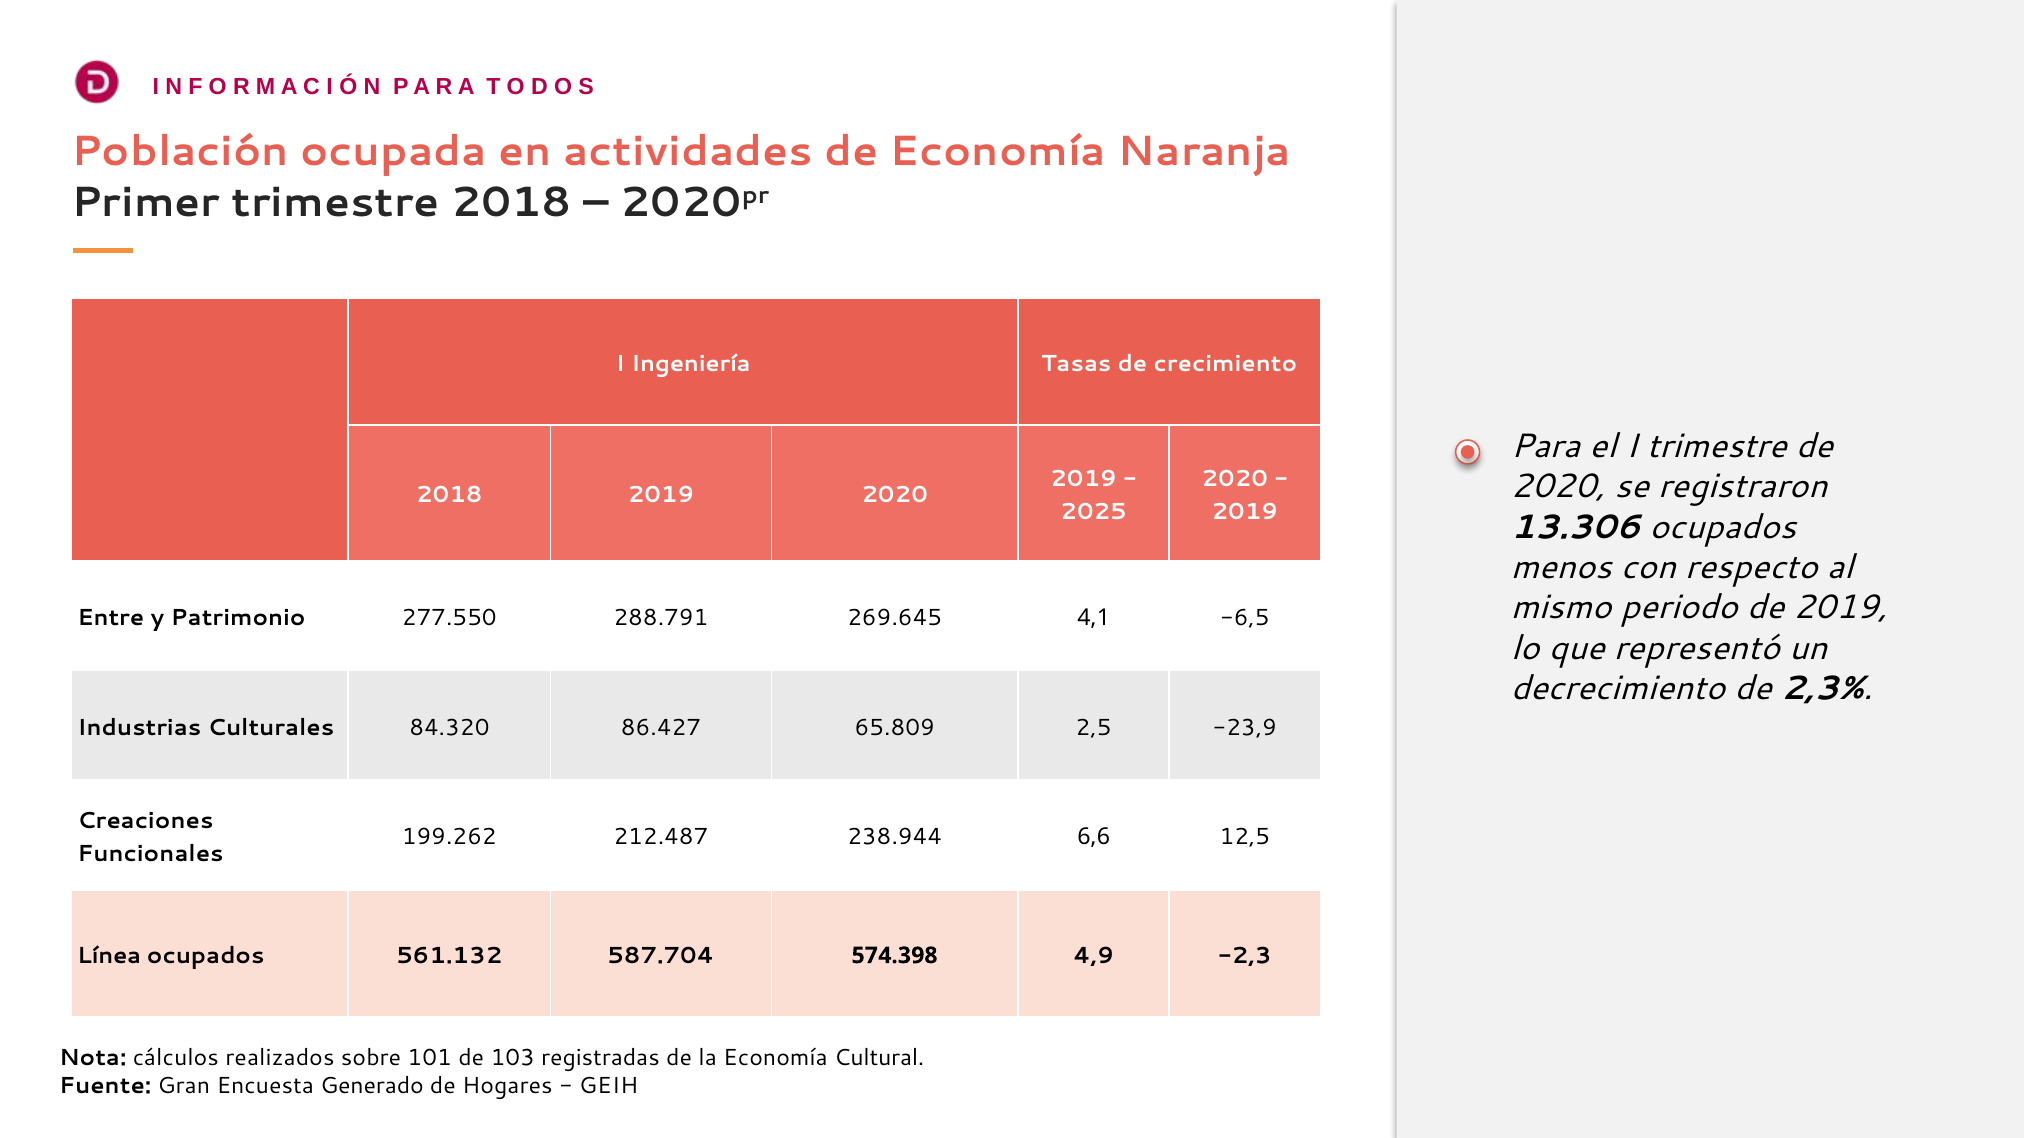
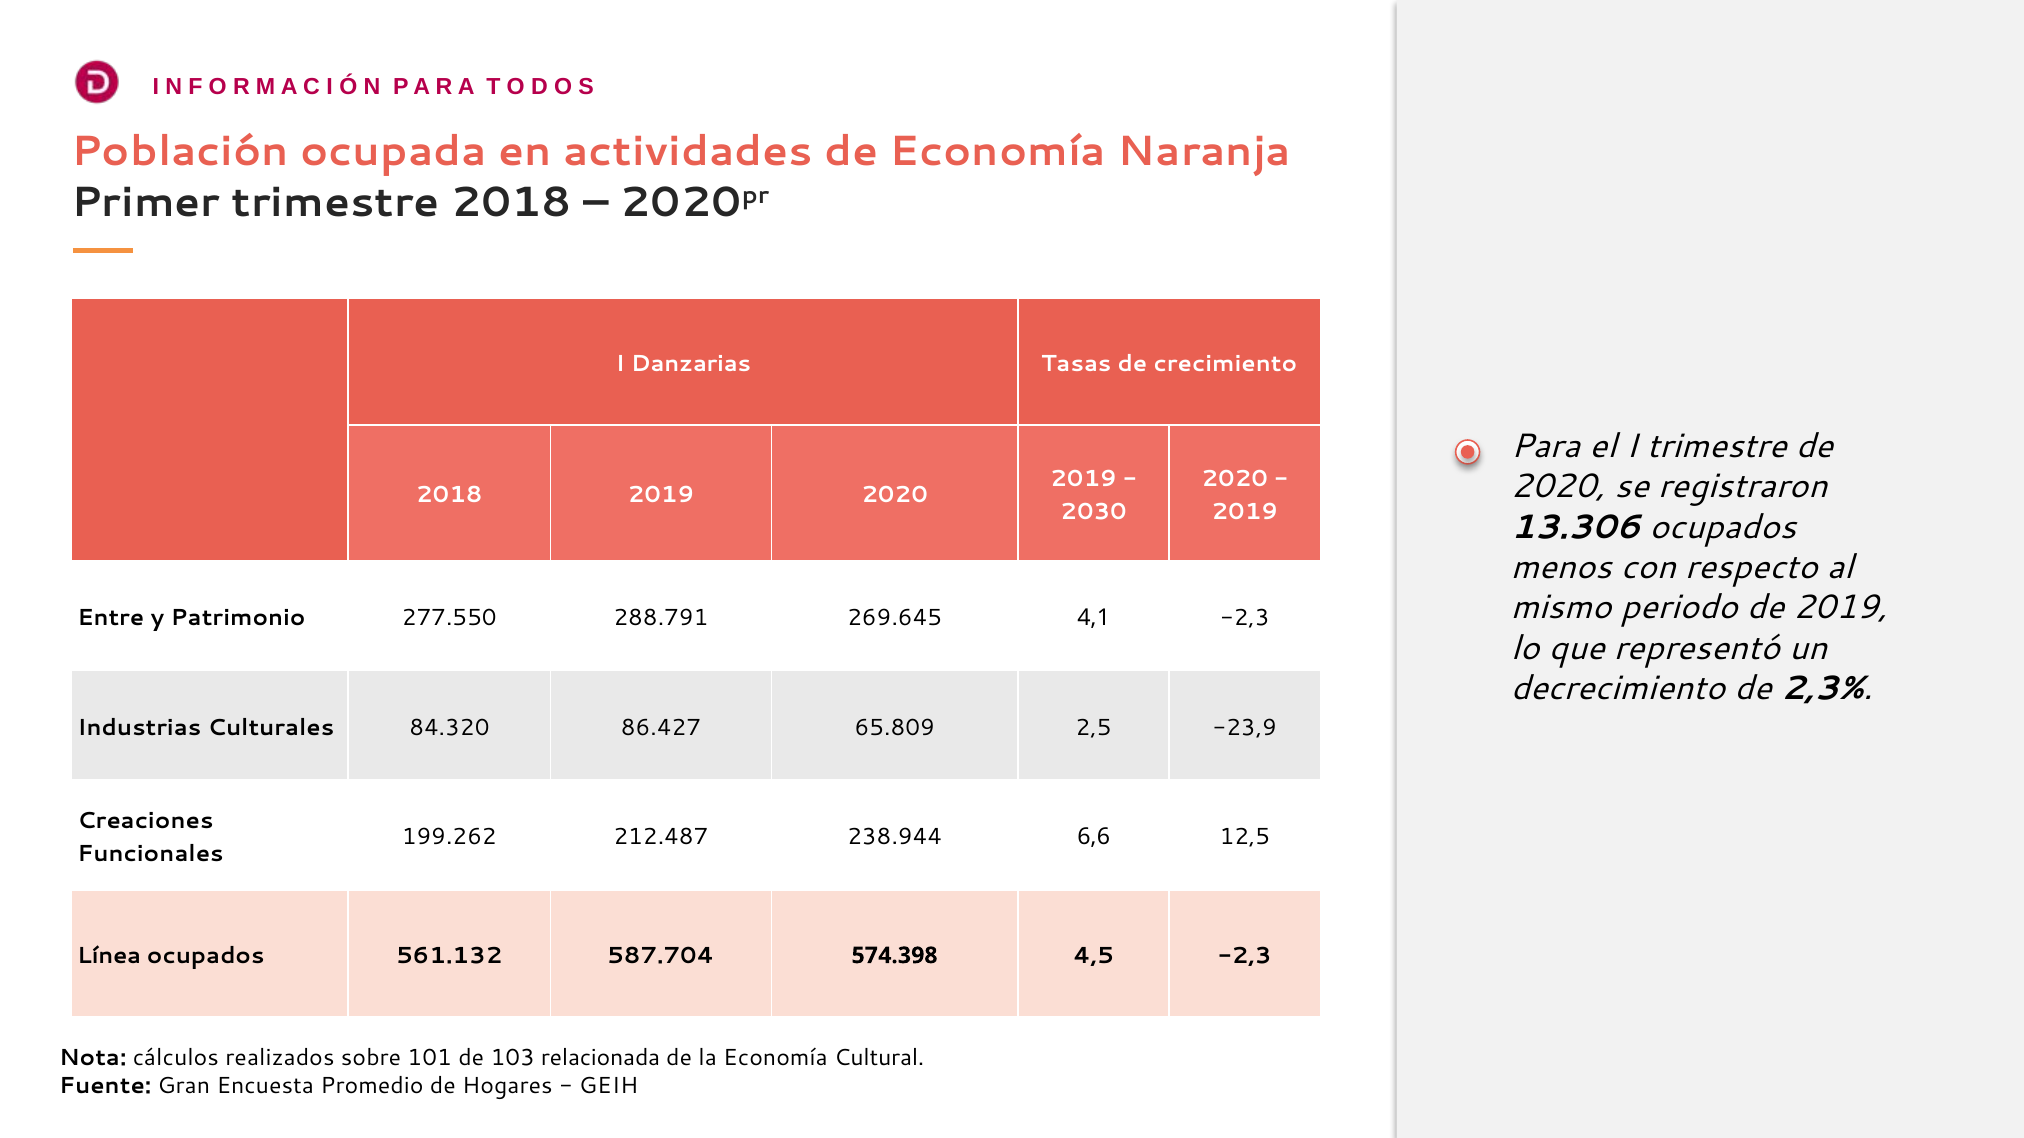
Ingeniería: Ingeniería -> Danzarias (691, 364)
2025: 2025 -> 2030 (1094, 512)
4,1 -6,5: -6,5 -> -2,3 (1245, 618)
4,9: 4,9 -> 4,5 (1094, 956)
registradas: registradas -> relacionada (601, 1058)
Generado: Generado -> Promedio (372, 1086)
